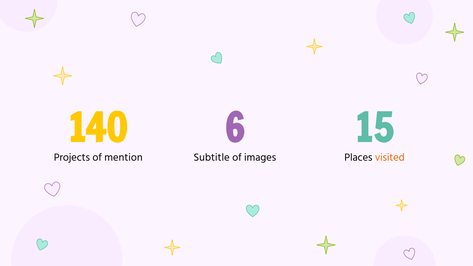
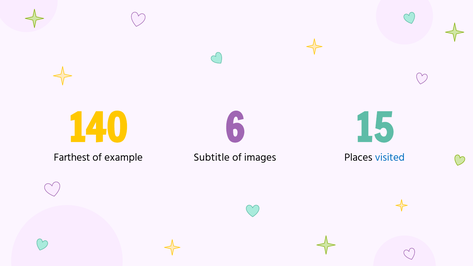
Projects: Projects -> Farthest (72, 157)
mention: mention -> example (124, 157)
visited colour: orange -> blue (390, 157)
